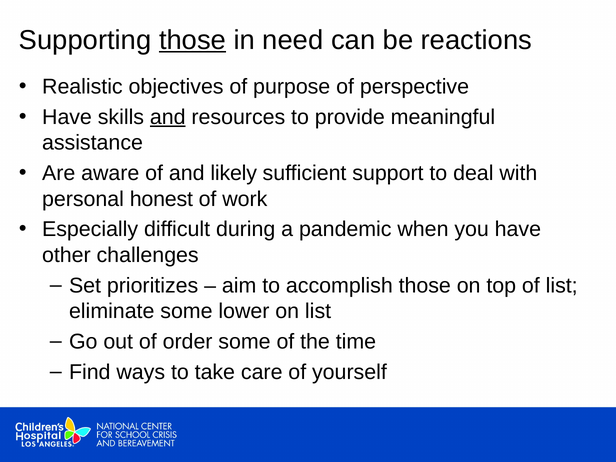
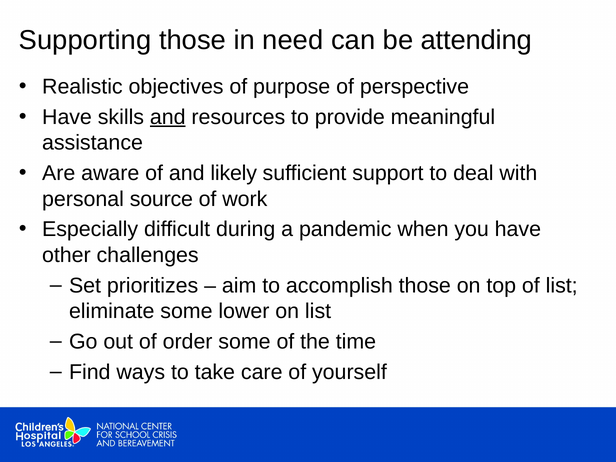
those underline: present -> none (193, 40)
reactions: reactions -> attending (476, 40)
honest: honest -> source (161, 199)
